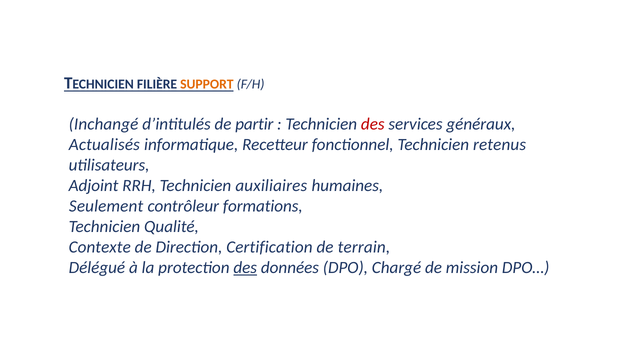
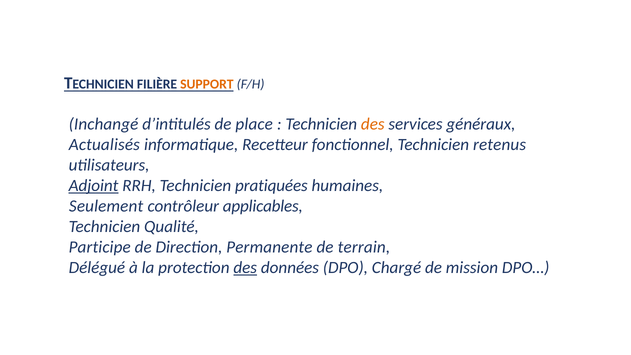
partir: partir -> place (254, 124)
des colour: red -> orange (373, 124)
Adjoint underline: none -> present (94, 186)
auxiliaires: auxiliaires -> pratiquées (271, 186)
formations: formations -> applicables (263, 206)
Contexte: Contexte -> Participe (100, 247)
Certification: Certification -> Permanente (269, 247)
